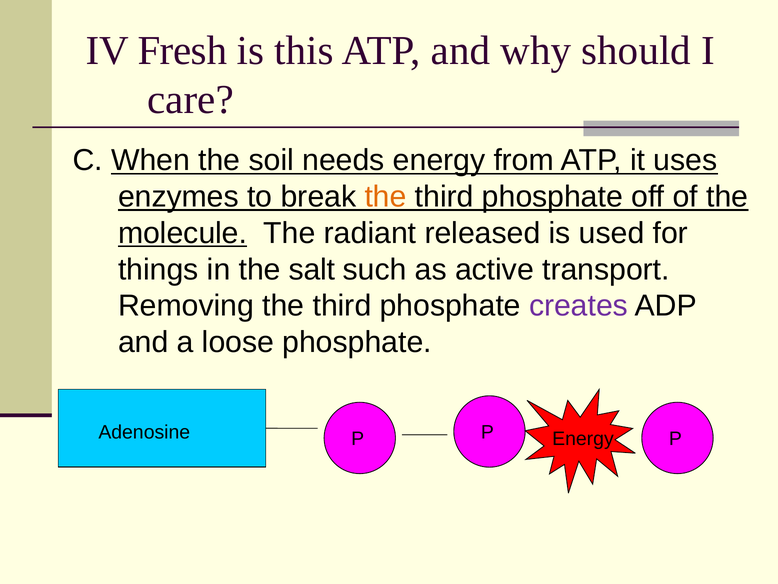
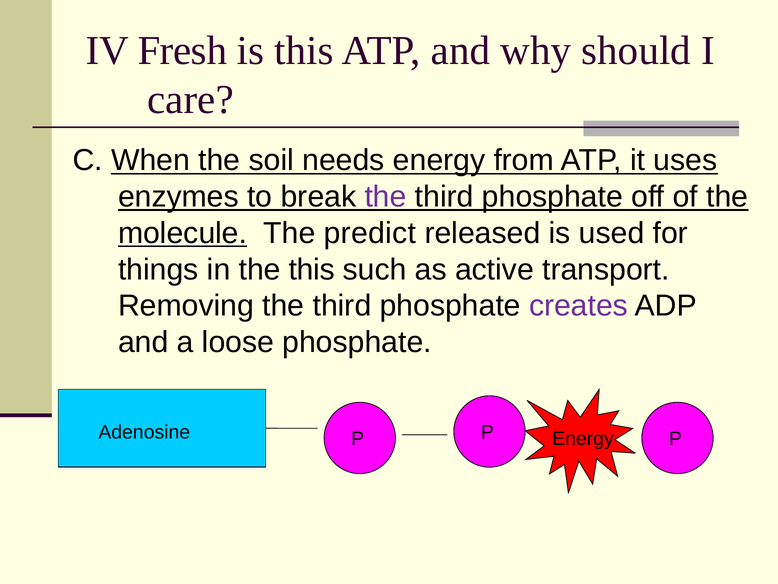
the colour: orange -> purple (386, 197)
radiant: radiant -> predict (370, 233)
the salt: salt -> this (312, 269)
